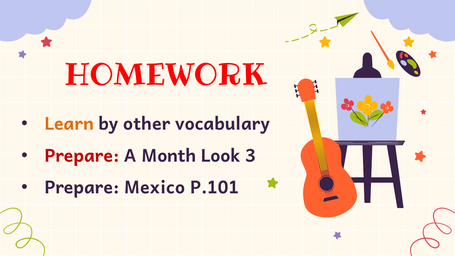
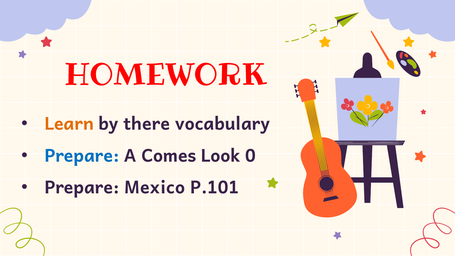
other: other -> there (147, 124)
Prepare colour: red -> blue (82, 156)
Month: Month -> Comes (169, 156)
3: 3 -> 0 (250, 156)
